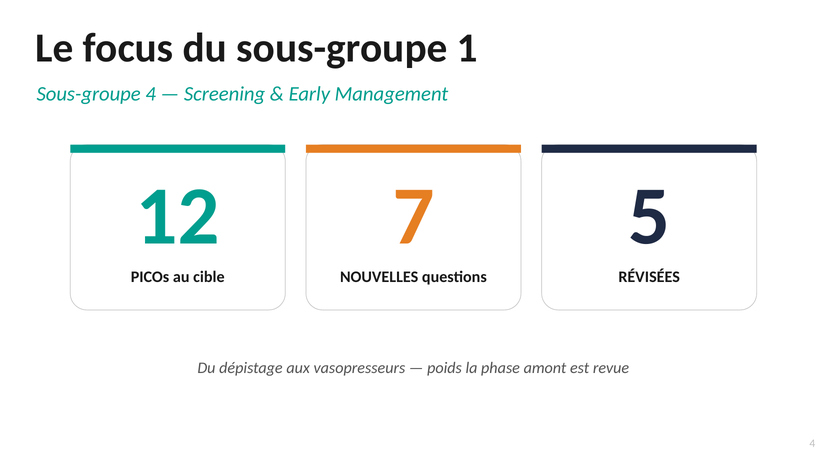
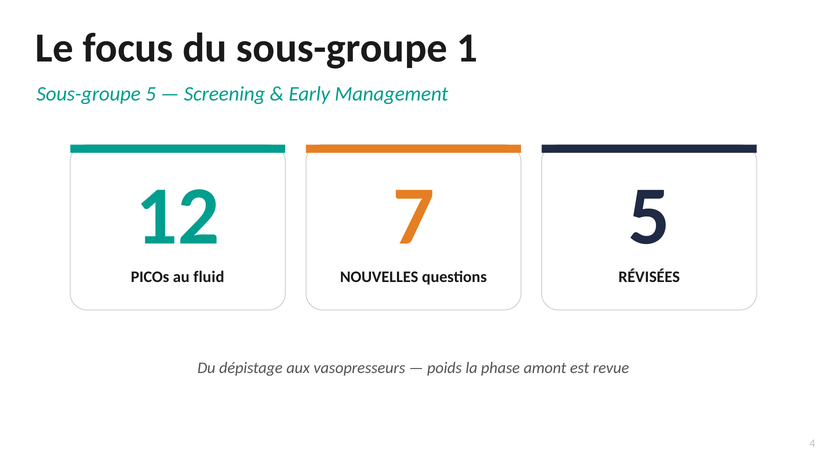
Sous-groupe 4: 4 -> 5 (151, 94)
cible: cible -> fluid (209, 277)
